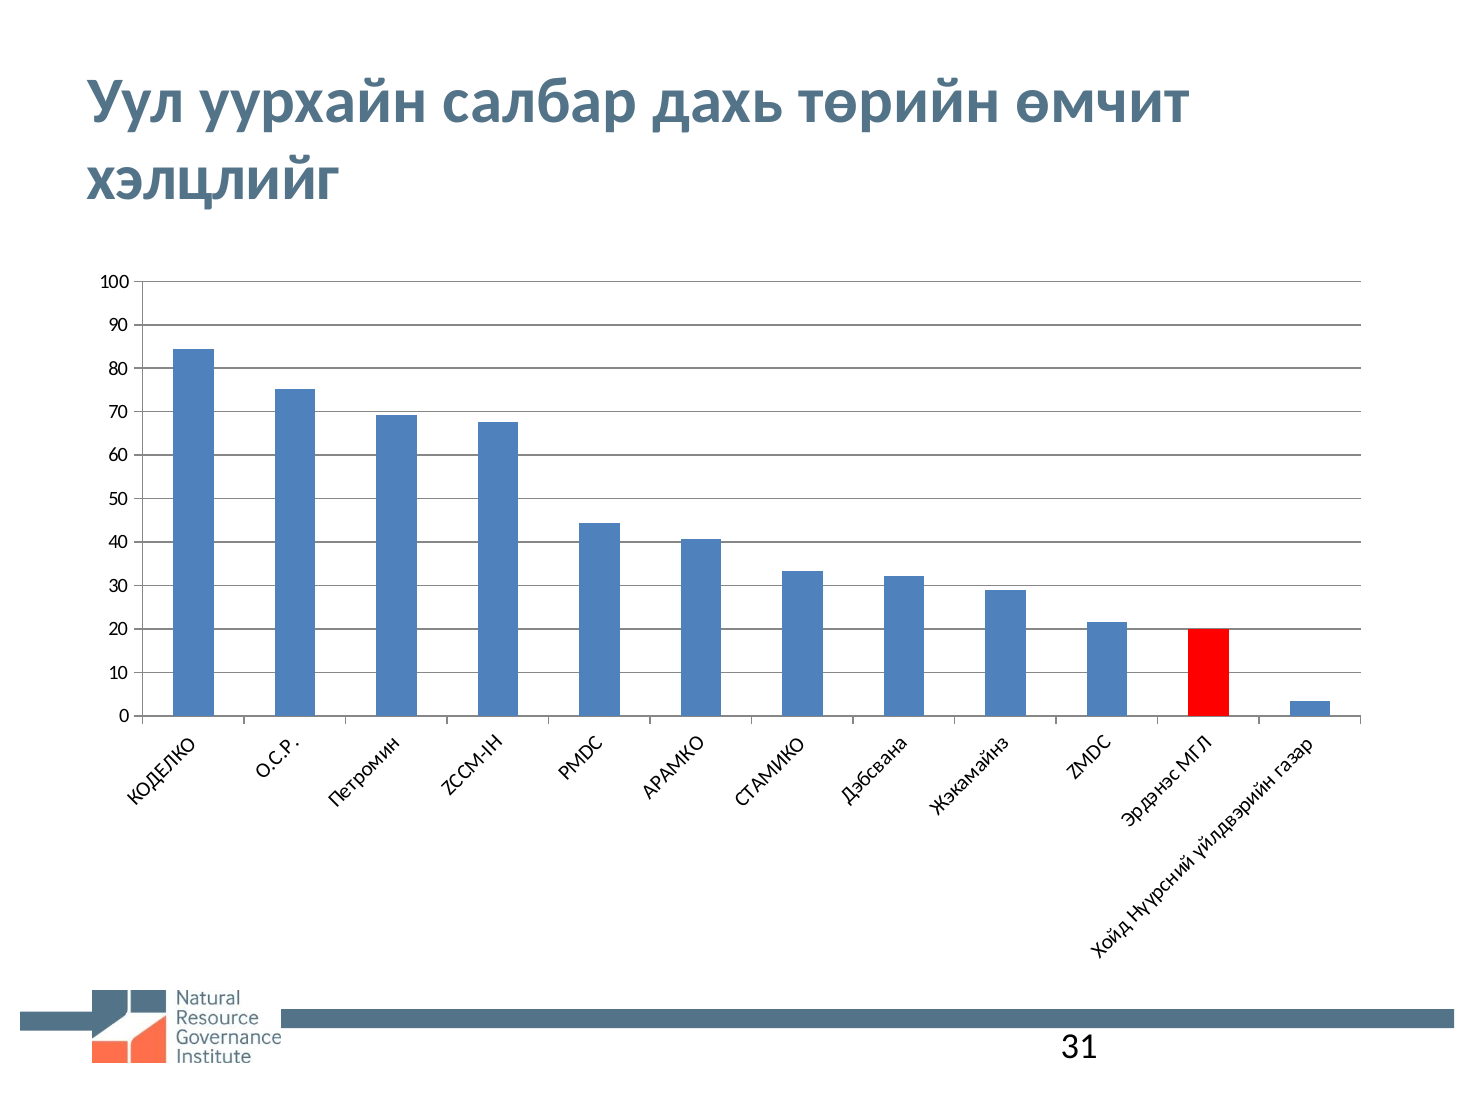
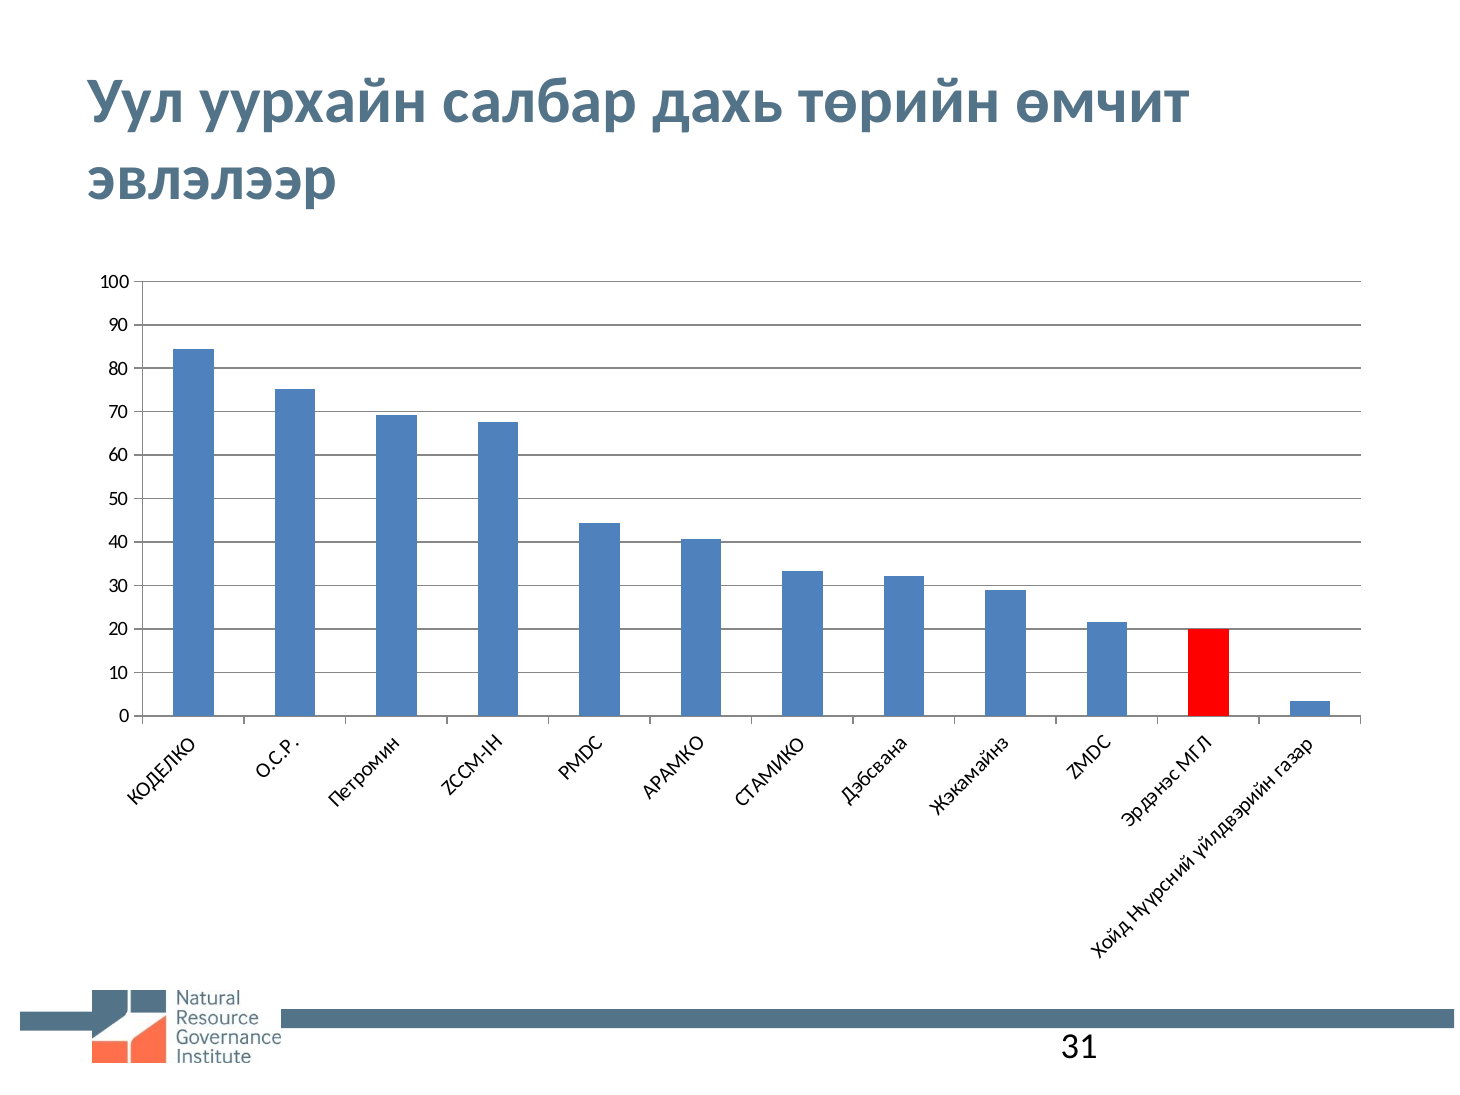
хэлцлийг: хэлцлийг -> эвлэлээр (213, 179)
